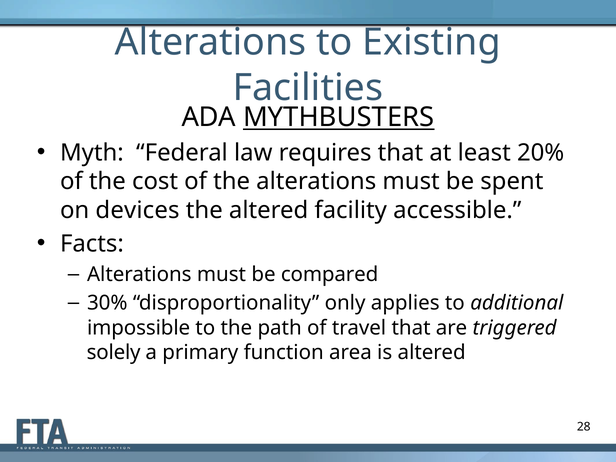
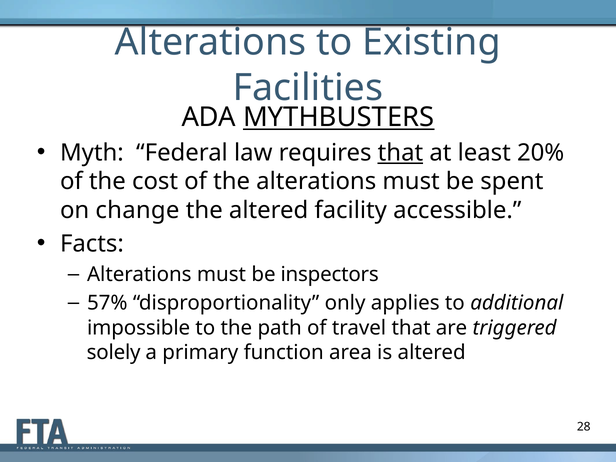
that underline: none -> present (400, 153)
devices: devices -> change (137, 210)
compared: compared -> inspectors (330, 274)
30%: 30% -> 57% (107, 303)
